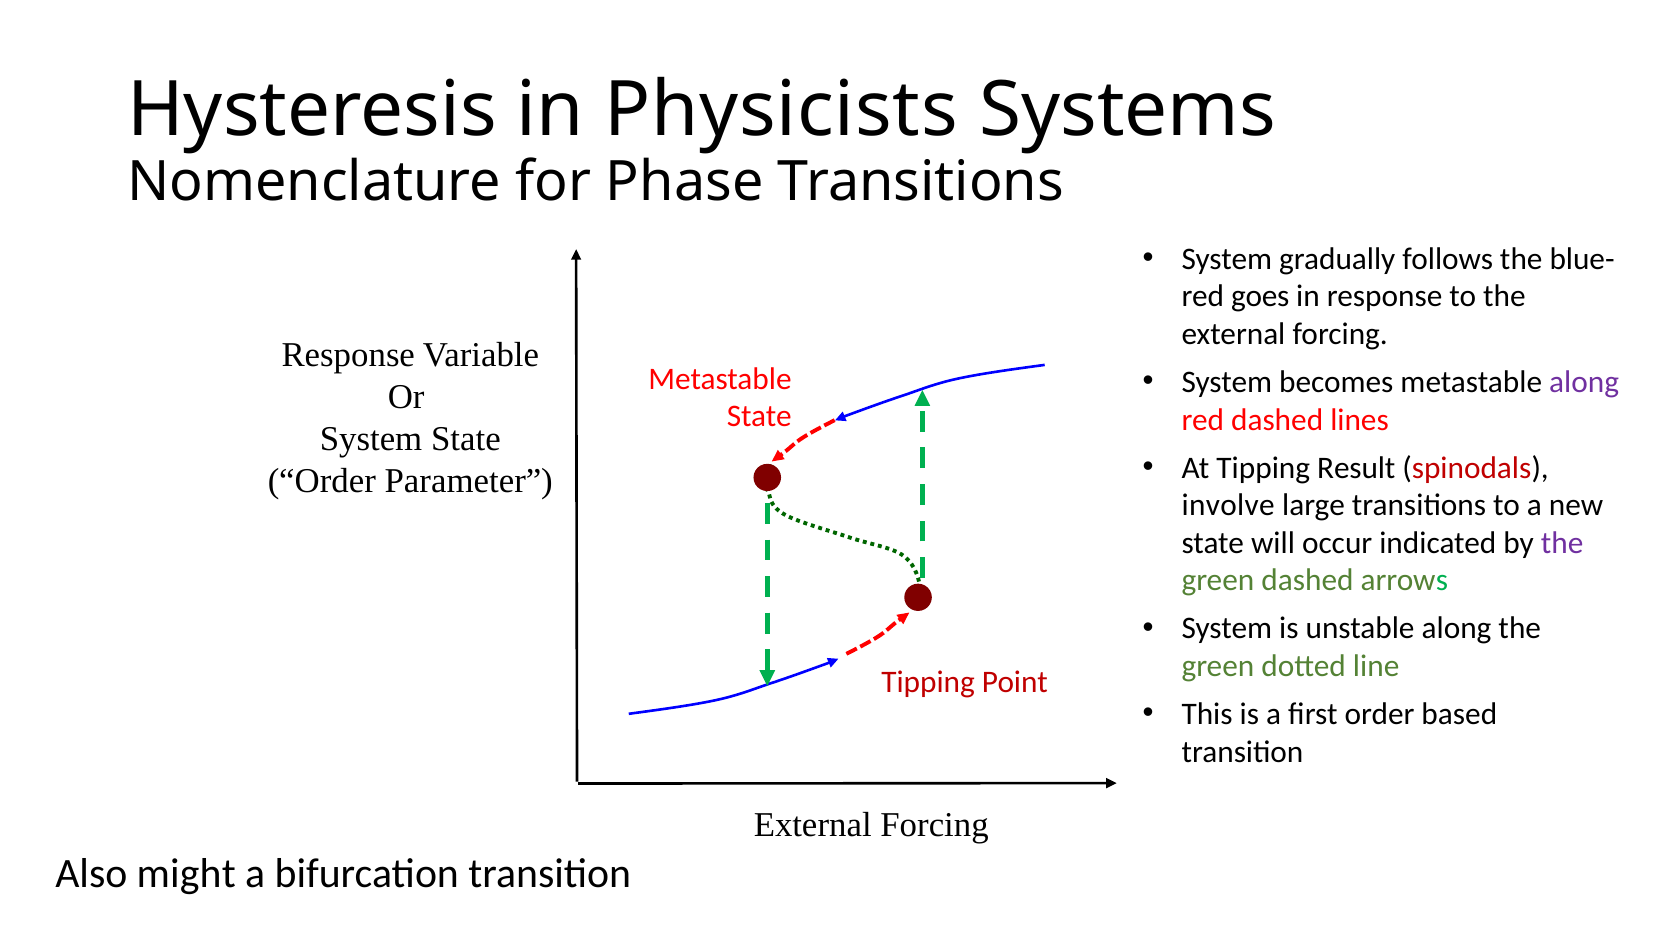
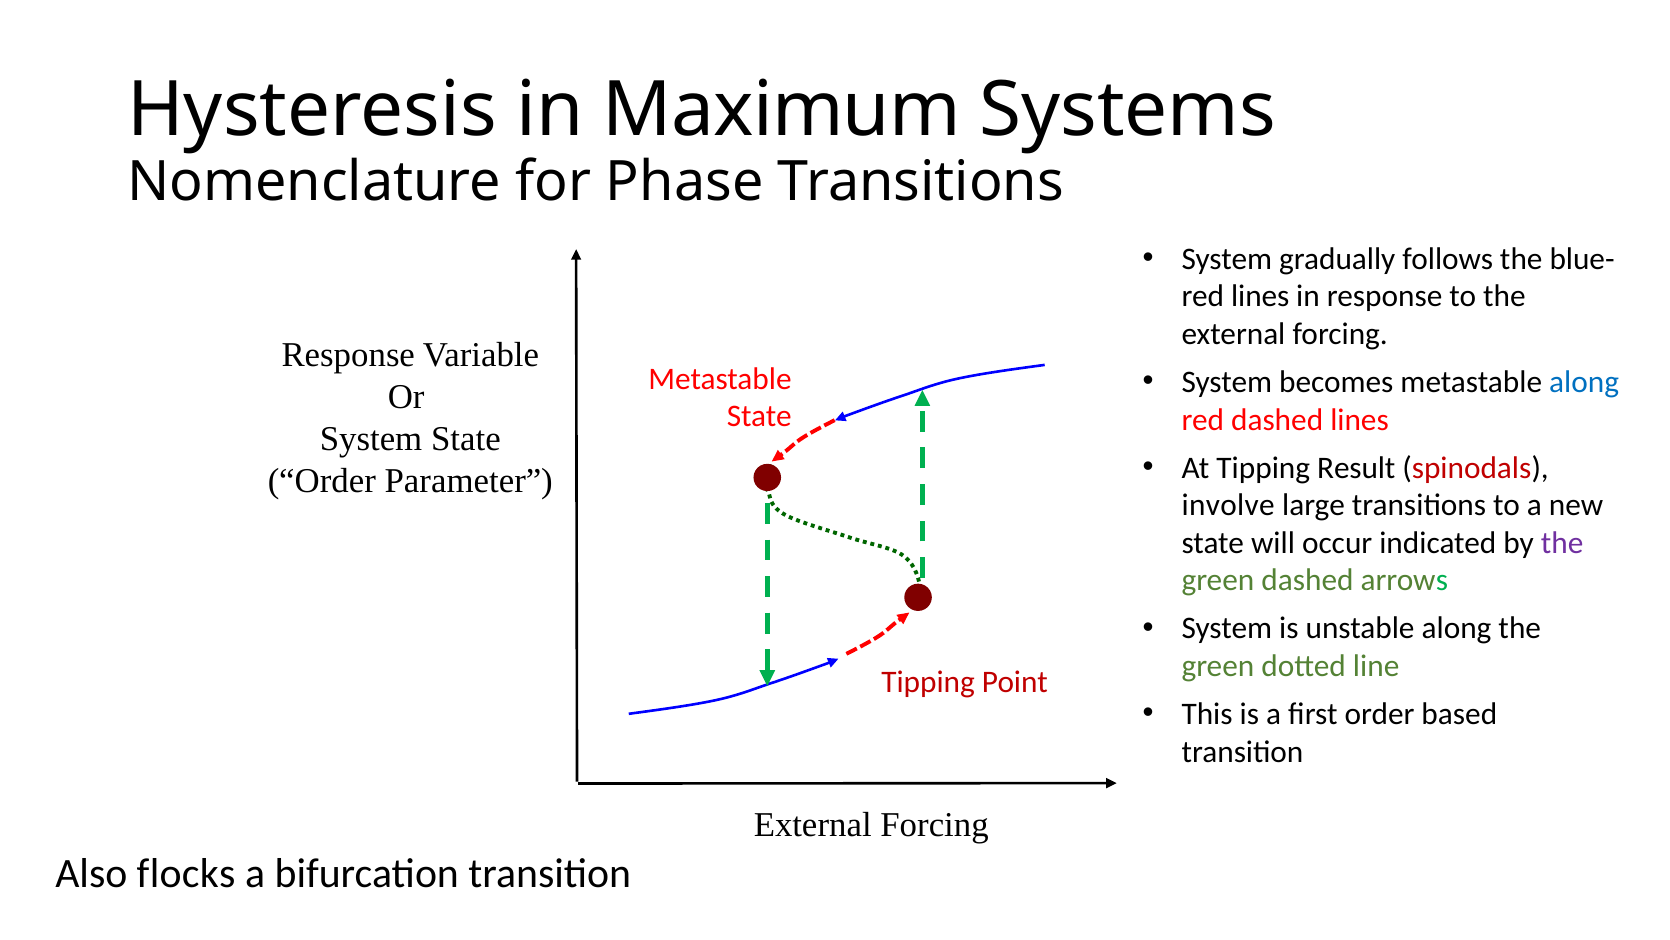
Physicists: Physicists -> Maximum (782, 110)
red goes: goes -> lines (1260, 296)
along colour: purple -> blue (1584, 382)
might: might -> flocks (186, 874)
